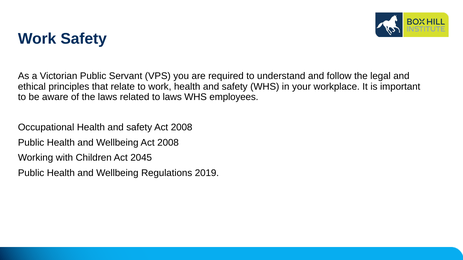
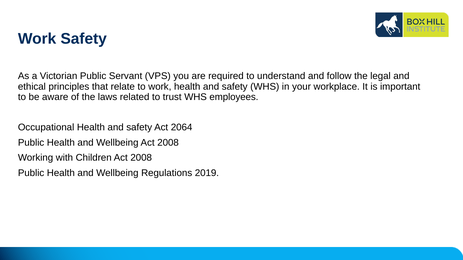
to laws: laws -> trust (172, 97)
safety Act 2008: 2008 -> 2064 (182, 128)
Children Act 2045: 2045 -> 2008 (141, 158)
